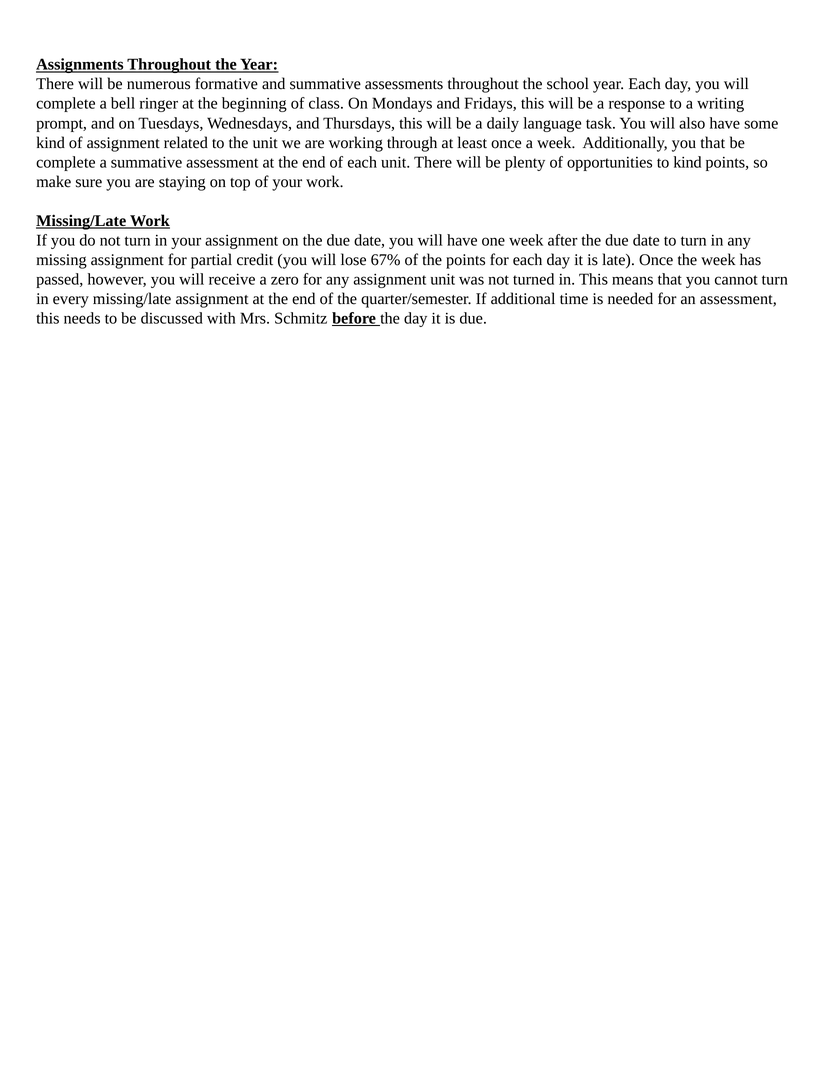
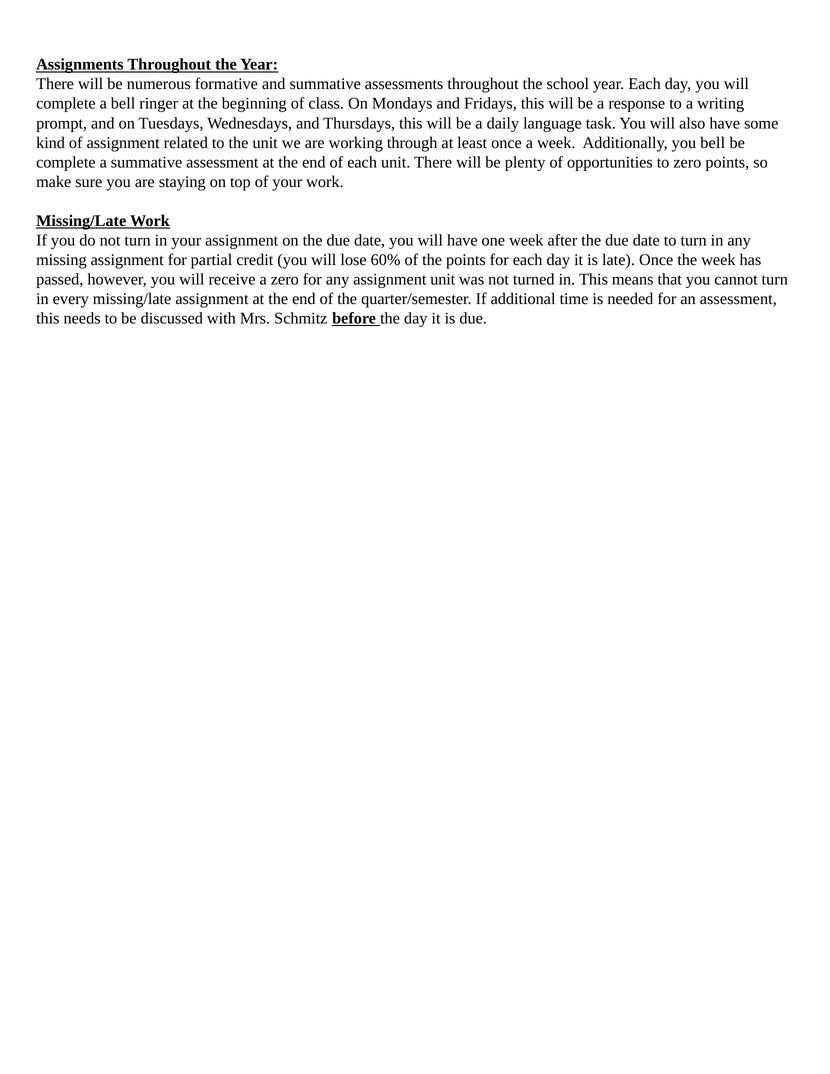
you that: that -> bell (713, 143)
to kind: kind -> zero (687, 162)
67%: 67% -> 60% (386, 260)
